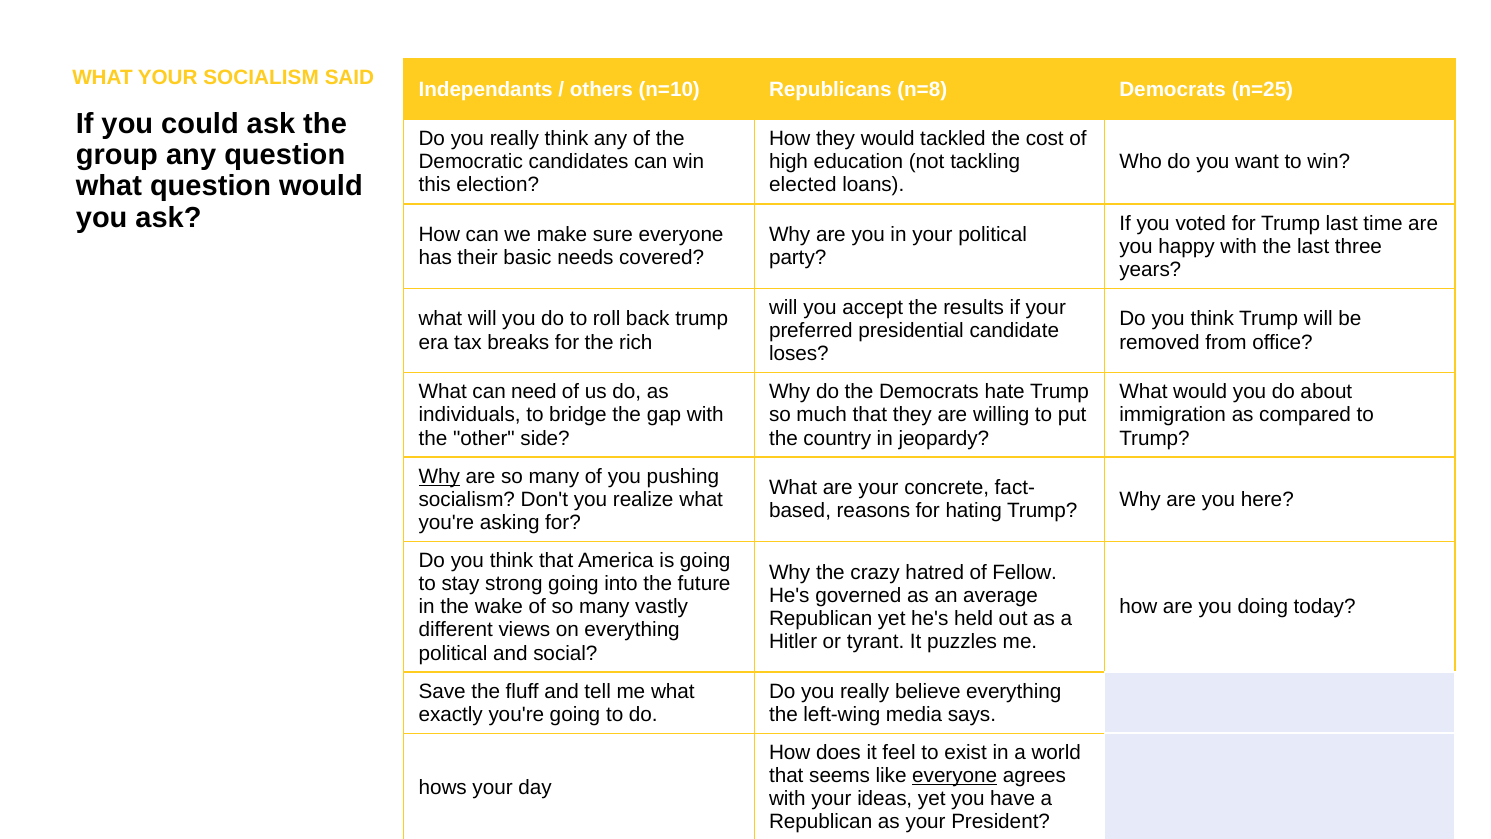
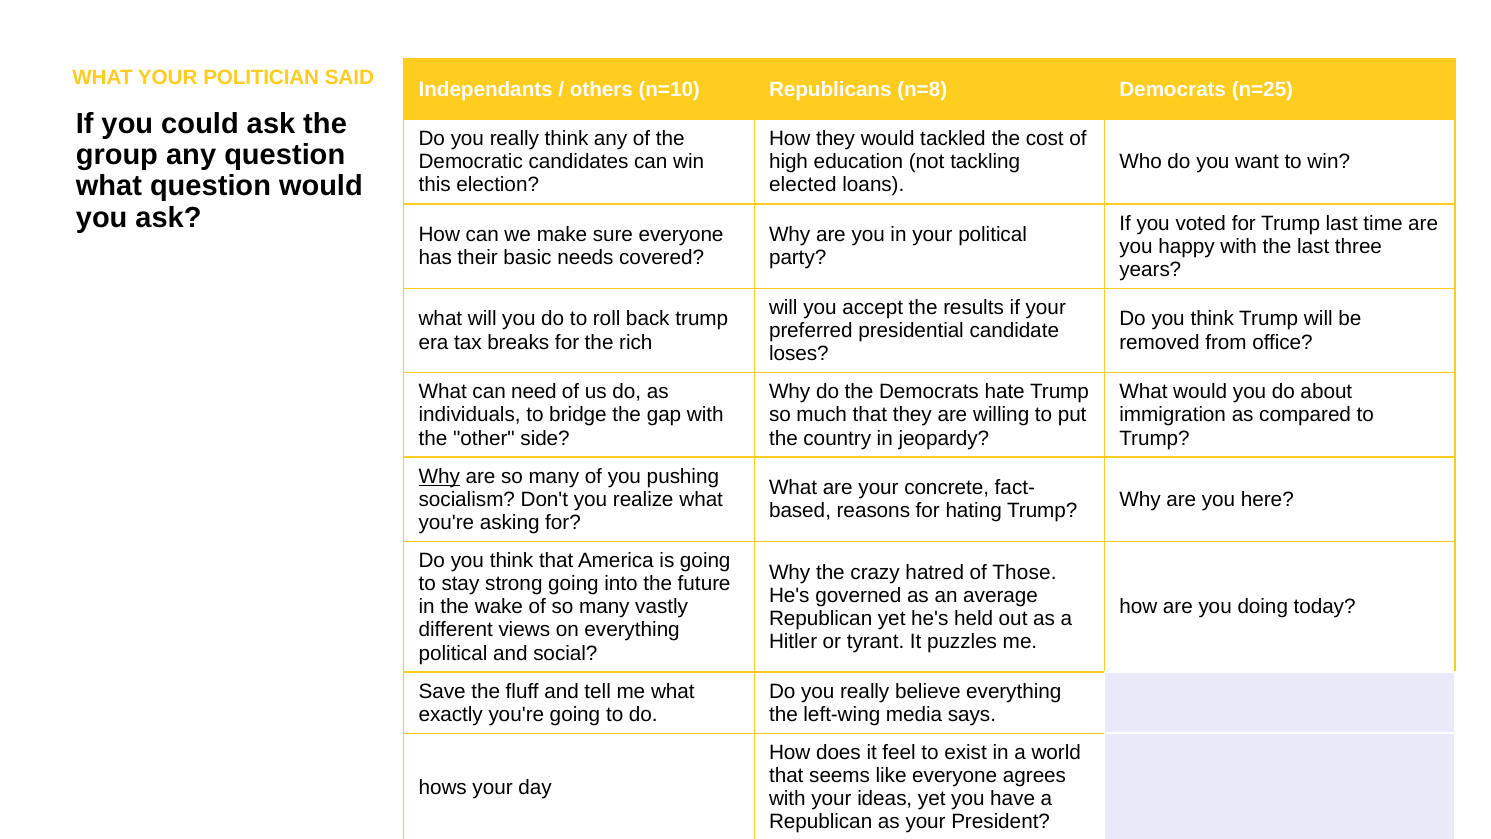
YOUR SOCIALISM: SOCIALISM -> POLITICIAN (261, 78)
Fellow: Fellow -> Those (1024, 572)
everyone underline: present -> none (955, 775)
